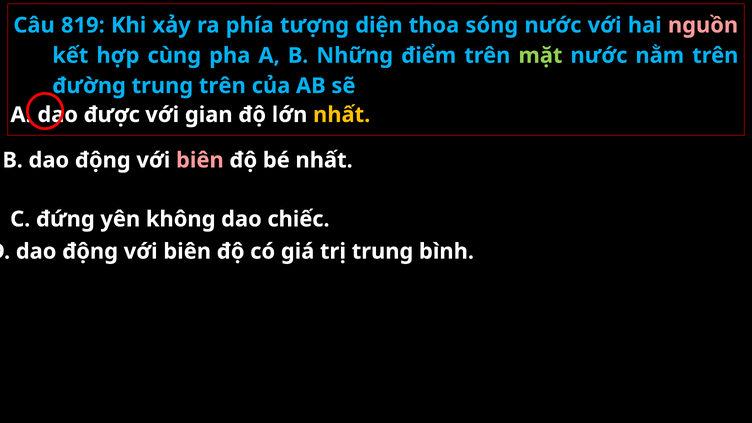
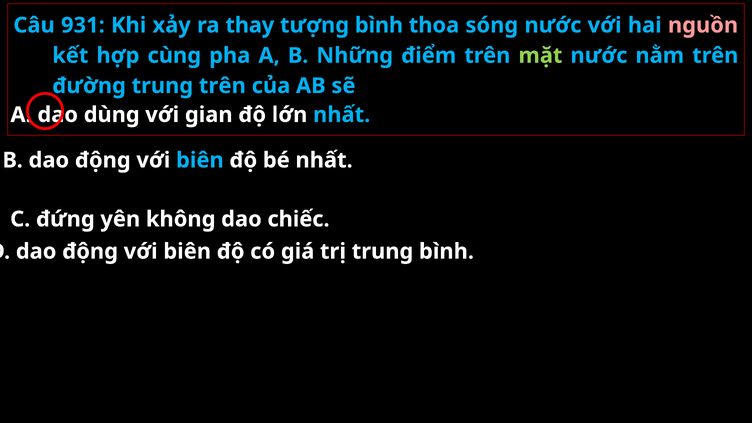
819: 819 -> 931 (83, 25)
phía: phía -> thay (250, 25)
tượng diện: diện -> bình (379, 25)
được: được -> dùng (112, 115)
nhất colour: yellow -> light blue (342, 115)
biên colour: pink -> light blue (200, 160)
